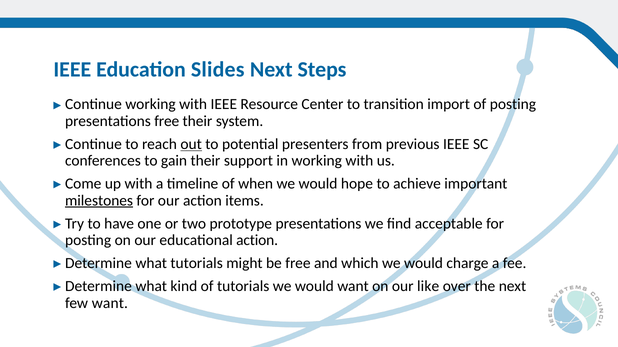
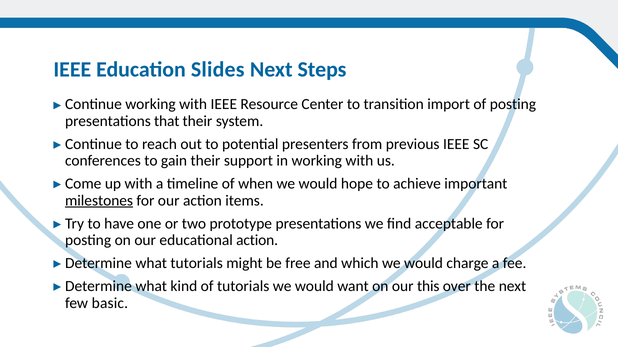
presentations free: free -> that (167, 121)
out underline: present -> none (191, 144)
like: like -> this (428, 287)
few want: want -> basic (110, 304)
